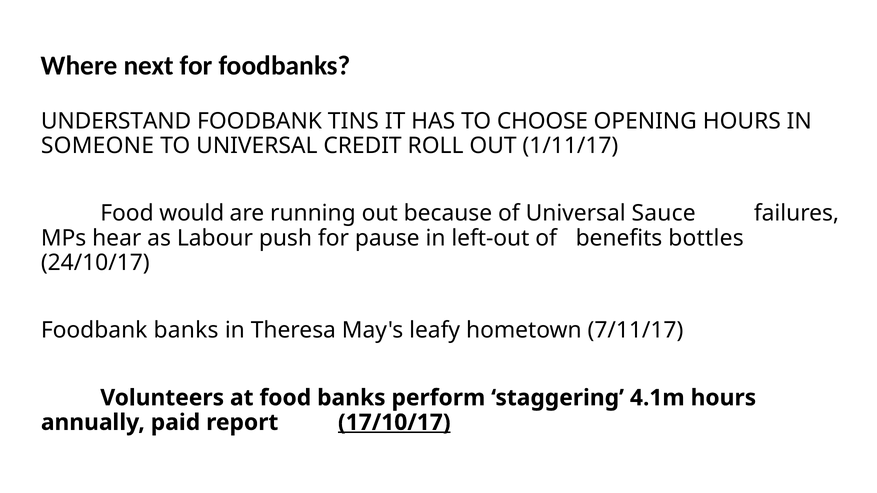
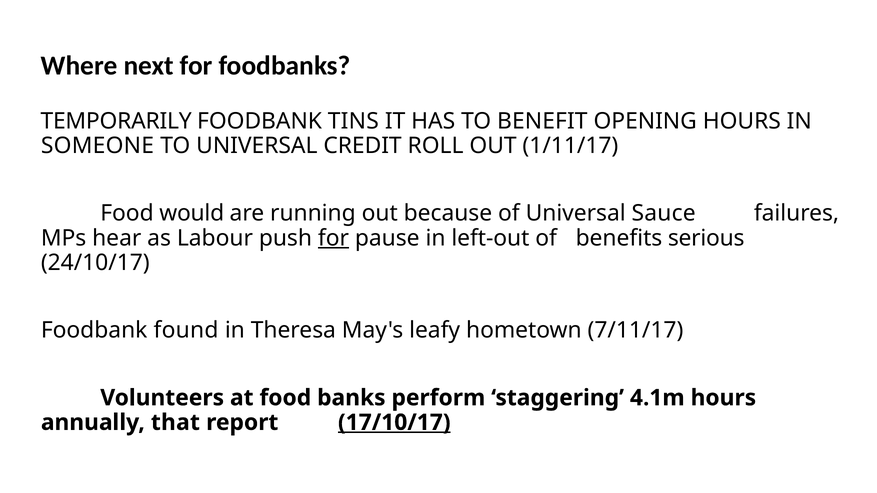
UNDERSTAND: UNDERSTAND -> TEMPORARILY (116, 121)
CHOOSE: CHOOSE -> BENEFIT (542, 121)
for underline: none -> present (333, 238)
bottles: bottles -> serious (706, 238)
Foodbank banks: banks -> found (186, 330)
paid: paid -> that (175, 423)
